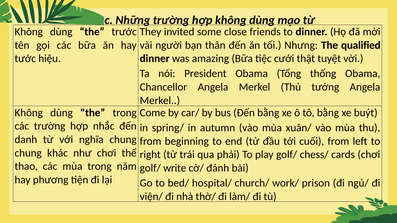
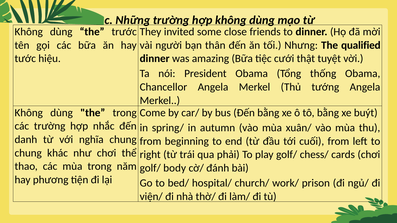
write: write -> body (175, 168)
